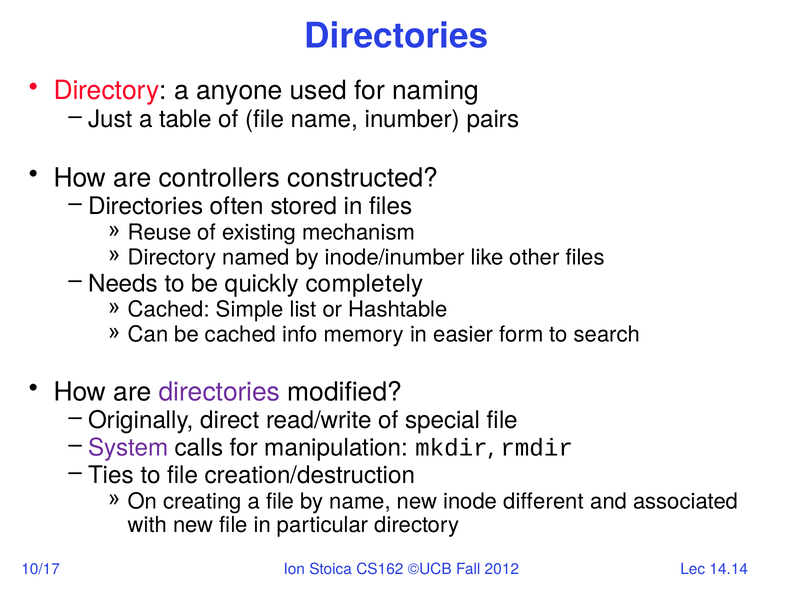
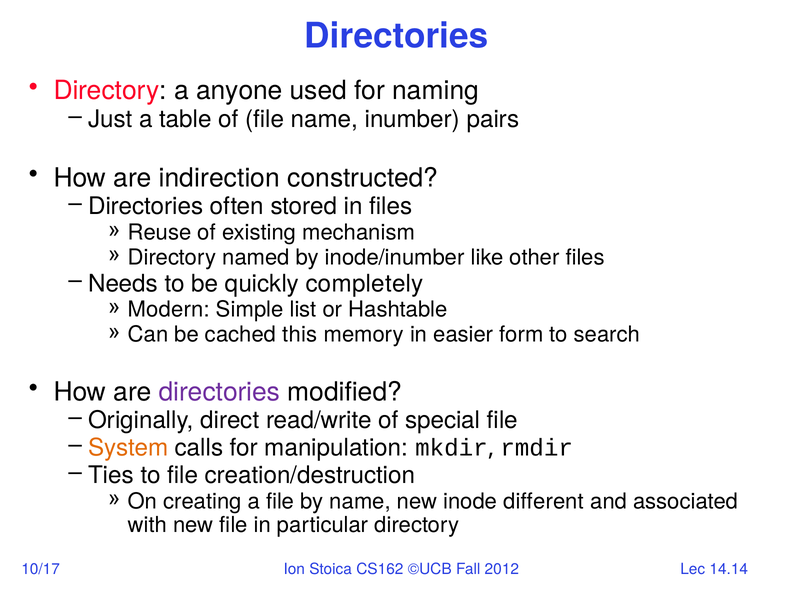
controllers: controllers -> indirection (219, 178)
Cached: Cached -> Modern (169, 310)
info: info -> this (300, 334)
System colour: purple -> orange (128, 448)
